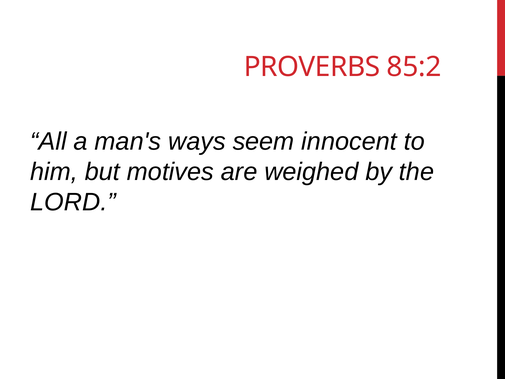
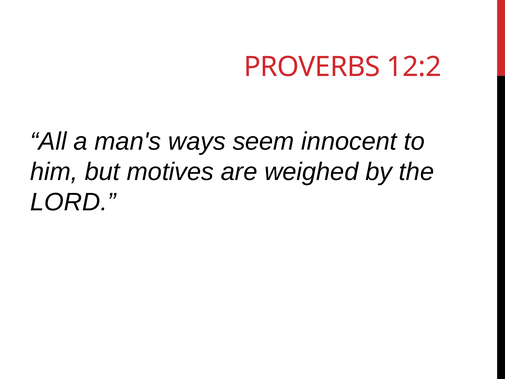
85:2: 85:2 -> 12:2 (414, 67)
